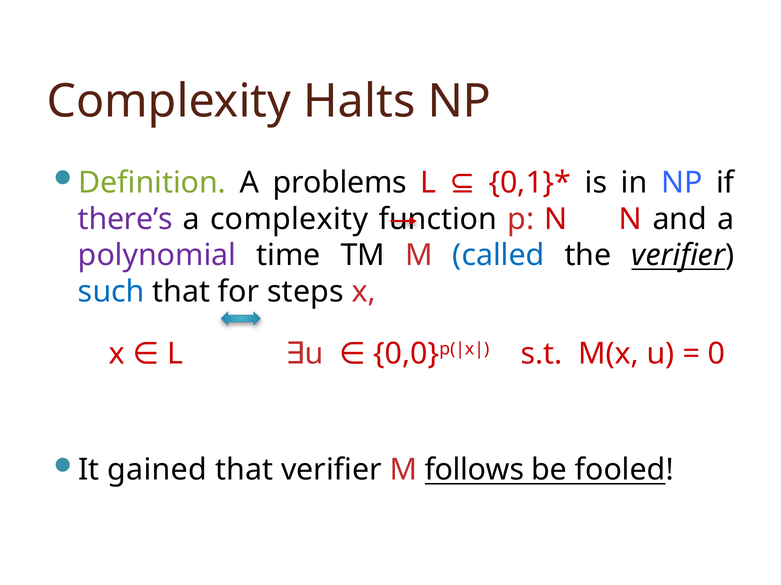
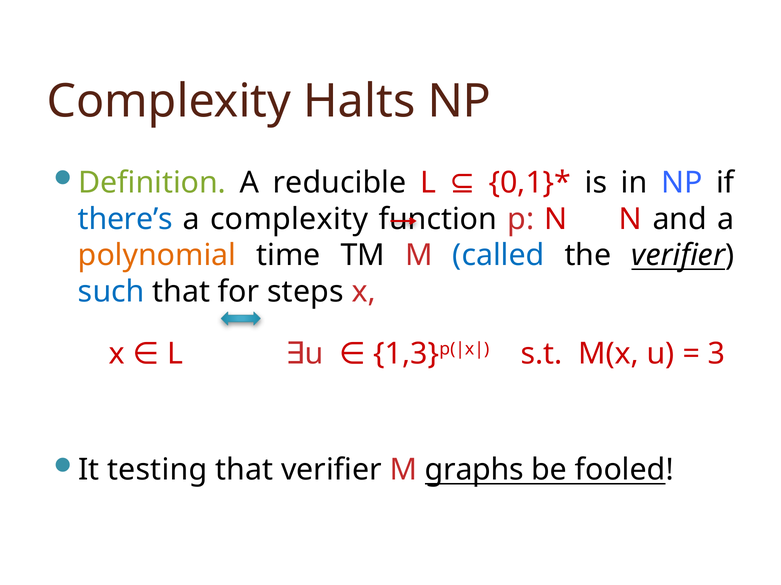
problems: problems -> reducible (340, 183)
there’s colour: purple -> blue (125, 219)
polynomial colour: purple -> orange (157, 256)
0,0: 0,0 -> 1,3 (406, 354)
0: 0 -> 3 (716, 354)
gained: gained -> testing (157, 470)
follows: follows -> graphs (474, 470)
